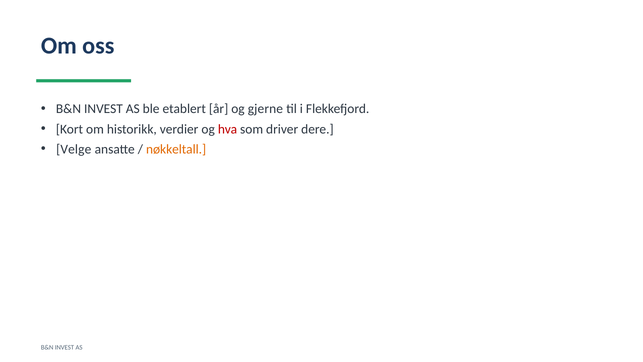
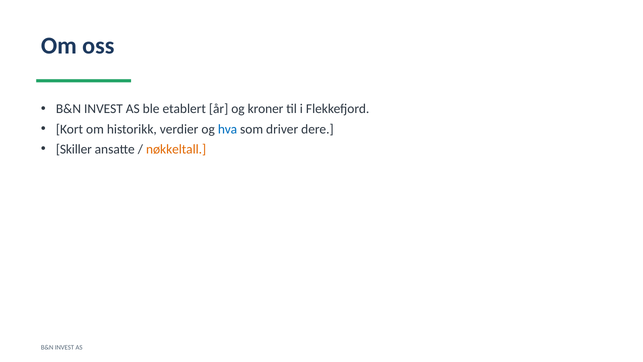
gjerne: gjerne -> kroner (266, 109)
hva colour: red -> blue (228, 129)
Velge: Velge -> Skiller (74, 149)
